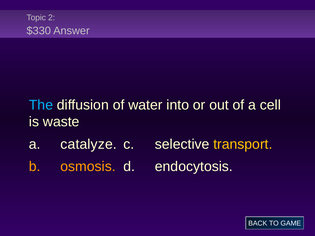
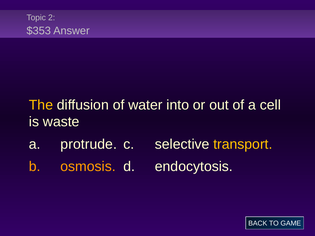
$330: $330 -> $353 (39, 31)
The colour: light blue -> yellow (41, 105)
catalyze: catalyze -> protrude (89, 144)
